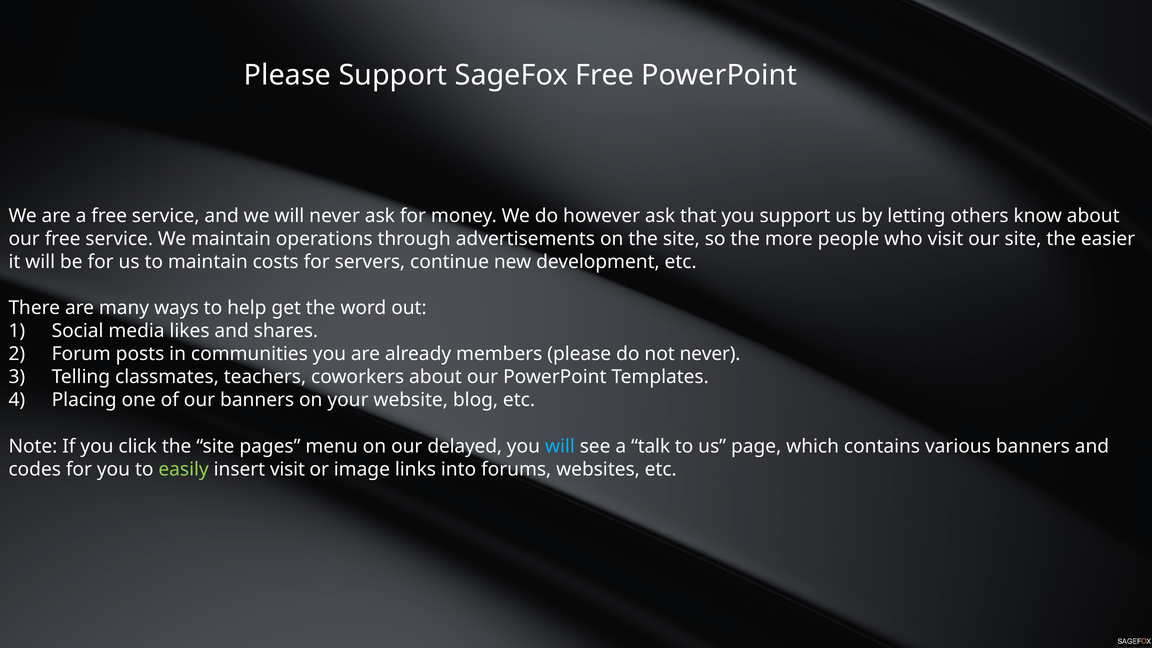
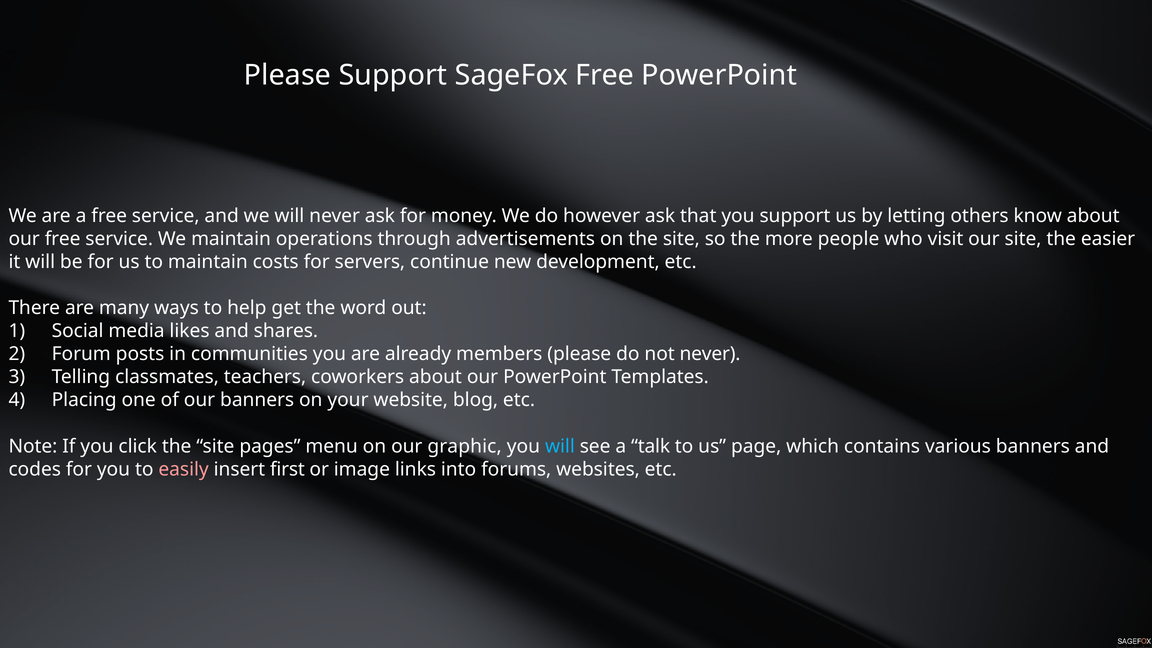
delayed: delayed -> graphic (465, 446)
easily colour: light green -> pink (184, 469)
insert visit: visit -> first (287, 469)
